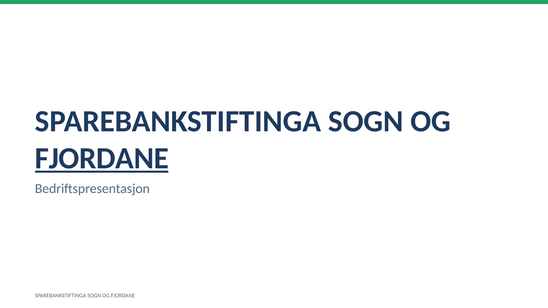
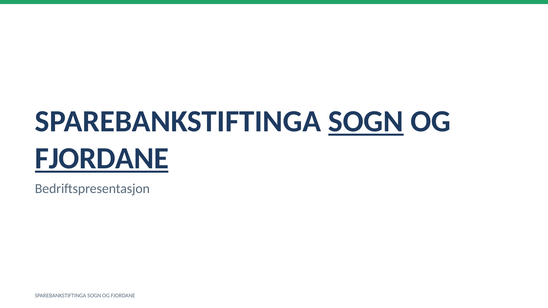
SOGN underline: none -> present (366, 122)
